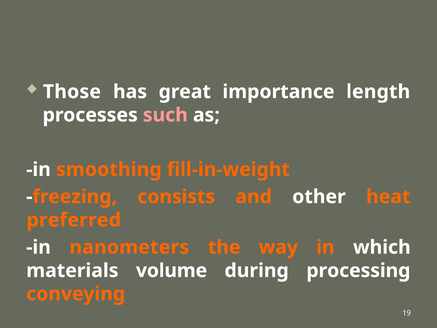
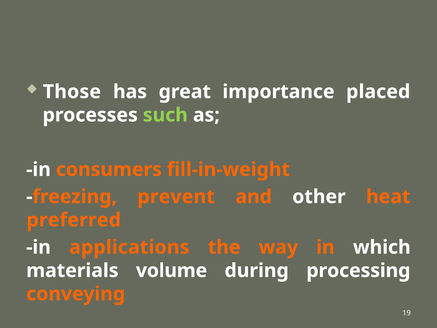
length: length -> placed (378, 92)
such colour: pink -> light green (165, 115)
smoothing: smoothing -> consumers (109, 169)
consists: consists -> prevent (176, 197)
nanometers: nanometers -> applications (129, 247)
